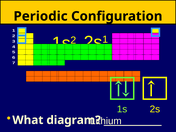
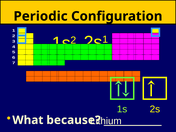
diagram: diagram -> because (74, 120)
